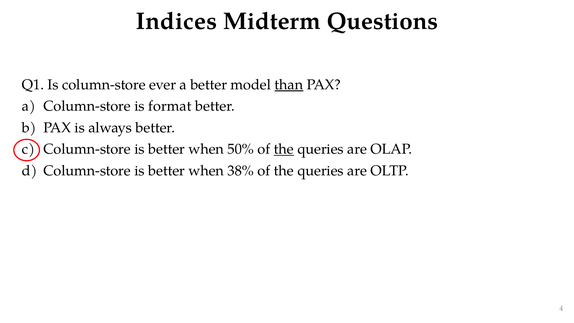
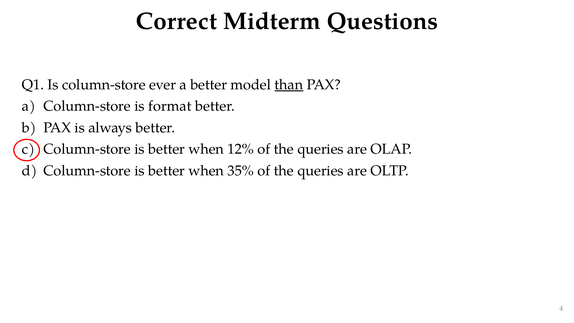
Indices: Indices -> Correct (176, 21)
50%: 50% -> 12% (241, 149)
the underline: present -> none (284, 149)
38%: 38% -> 35% (241, 171)
